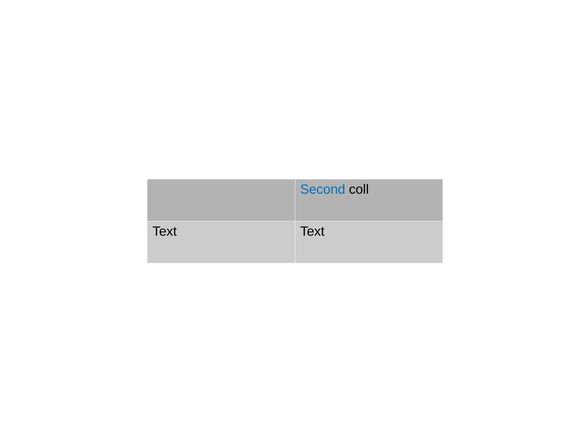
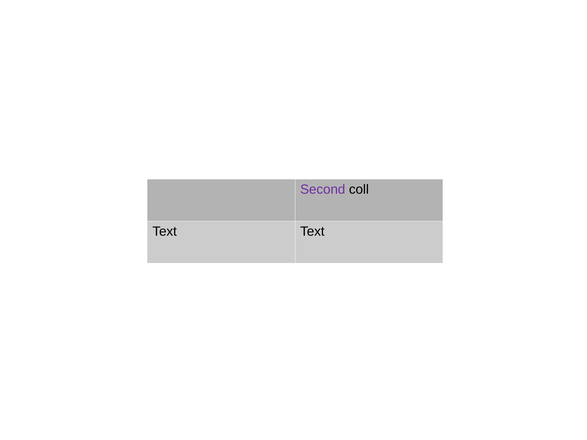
Second colour: blue -> purple (323, 190)
